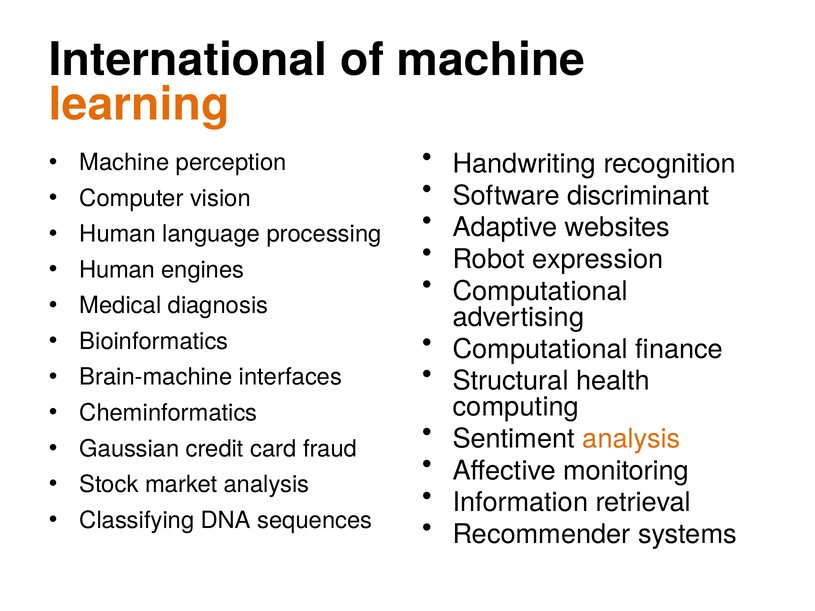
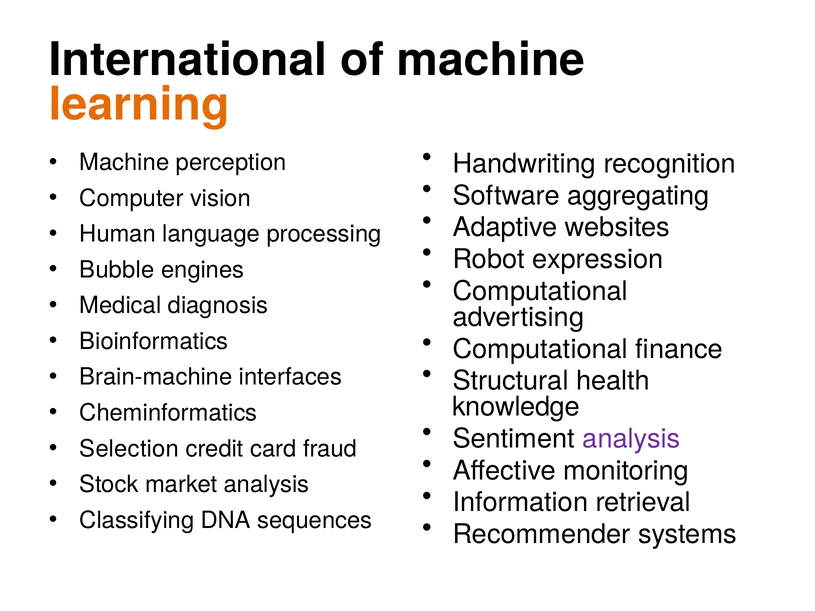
discriminant: discriminant -> aggregating (638, 196)
Human: Human -> Bubble (117, 270)
computing: computing -> knowledge (516, 407)
analysis colour: orange -> purple (631, 439)
Gaussian: Gaussian -> Selection (129, 449)
